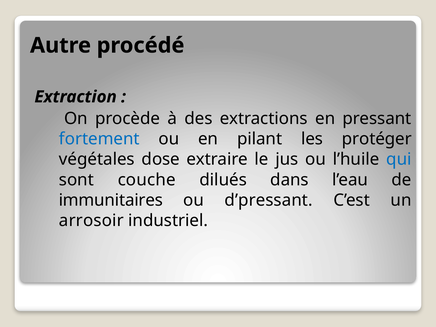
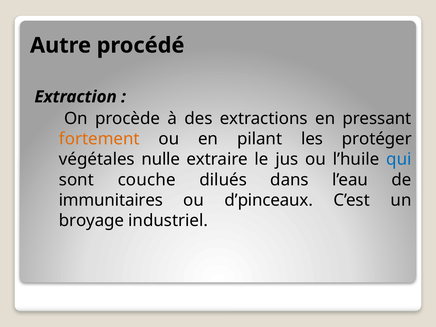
fortement colour: blue -> orange (99, 139)
dose: dose -> nulle (161, 159)
d’pressant: d’pressant -> d’pinceaux (269, 200)
arrosoir: arrosoir -> broyage (92, 220)
